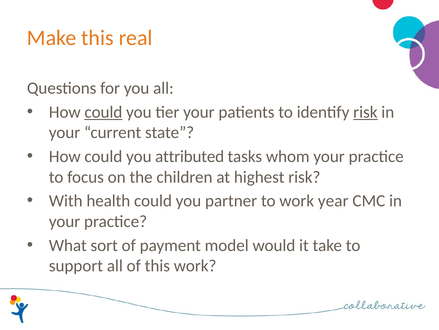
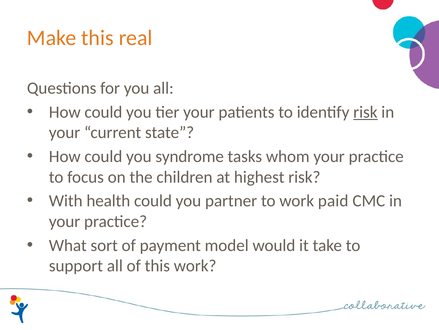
could underline: present -> none (103, 112)
attributed: attributed -> syndrome (190, 156)
year: year -> paid (333, 200)
